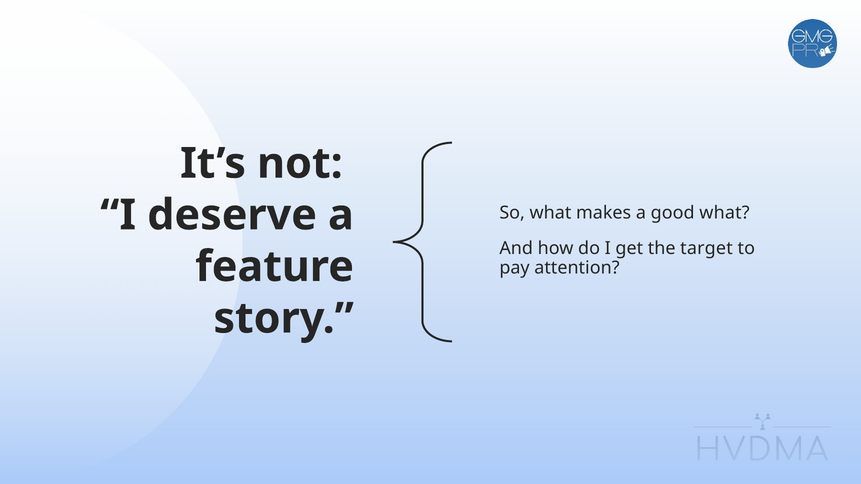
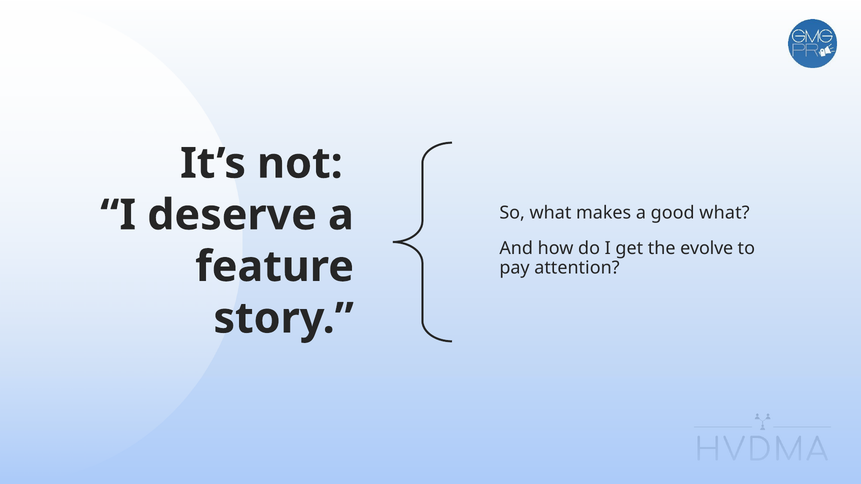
target: target -> evolve (707, 249)
